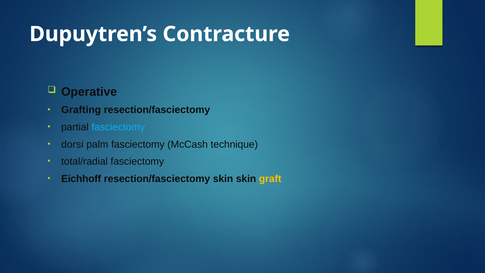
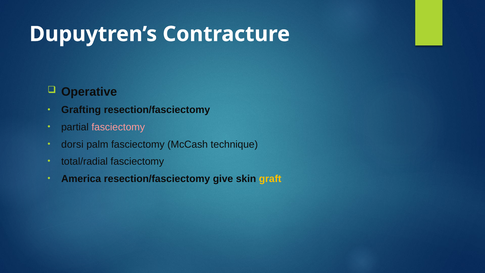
fasciectomy colour: light blue -> pink (118, 127)
Eichhoff: Eichhoff -> America (81, 179)
resection/fasciectomy skin: skin -> give (223, 179)
